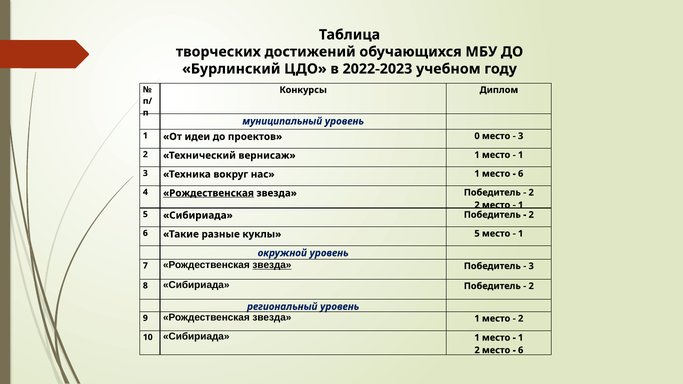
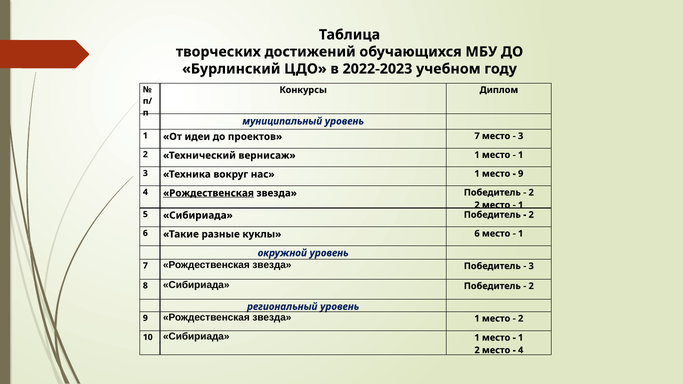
проектов 0: 0 -> 7 (477, 136)
6: 6 -> 9 (521, 174)
куклы 5: 5 -> 6 (477, 234)
звезда underline: present -> none (272, 265)
6: 6 -> 4 (521, 350)
